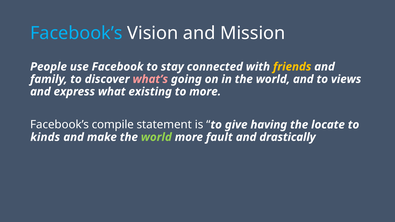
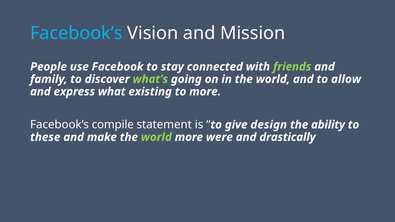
friends colour: yellow -> light green (292, 67)
what’s colour: pink -> light green (150, 79)
views: views -> allow (346, 79)
having: having -> design (269, 125)
locate: locate -> ability (328, 125)
kinds: kinds -> these (45, 137)
fault: fault -> were (219, 137)
